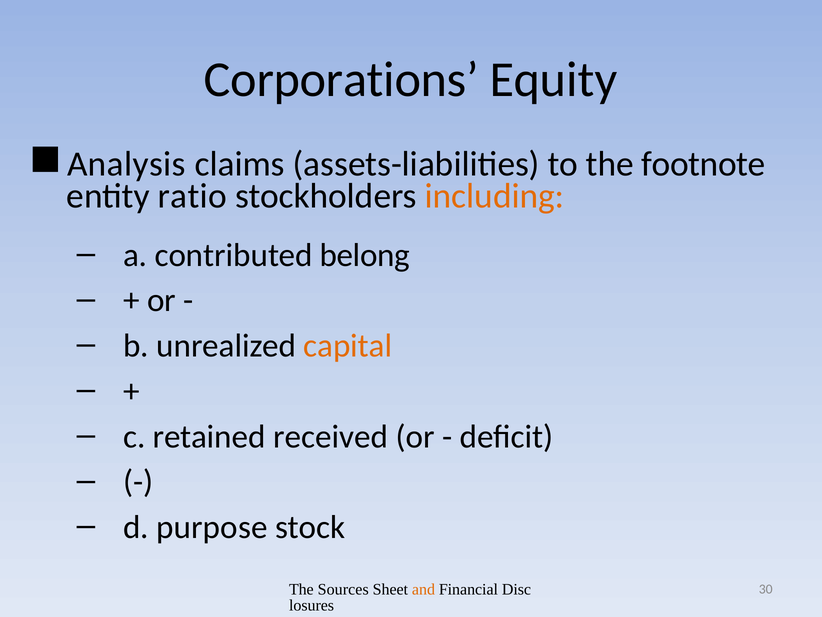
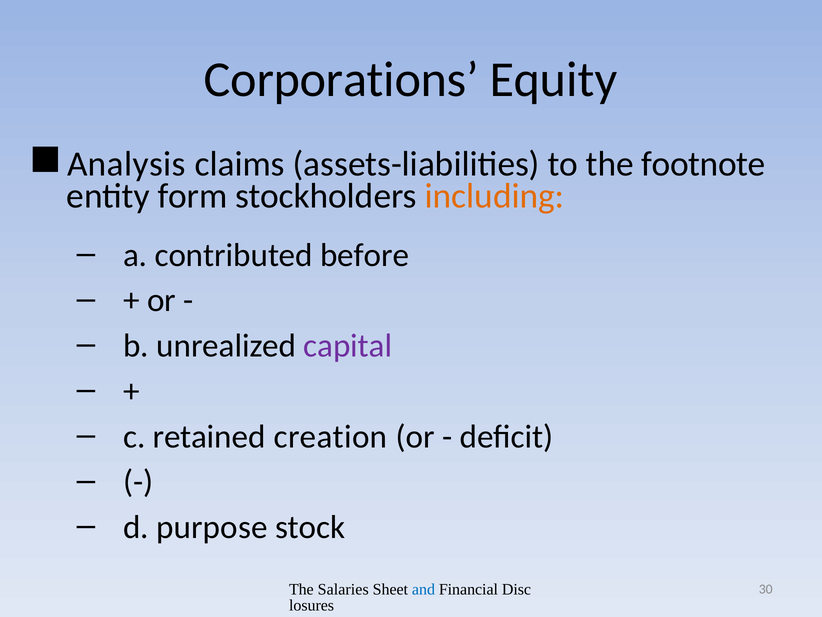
ratio: ratio -> form (193, 196)
belong: belong -> before (365, 255)
capital colour: orange -> purple (348, 346)
received: received -> creation (331, 436)
Sources: Sources -> Salaries (343, 589)
and colour: orange -> blue (424, 589)
